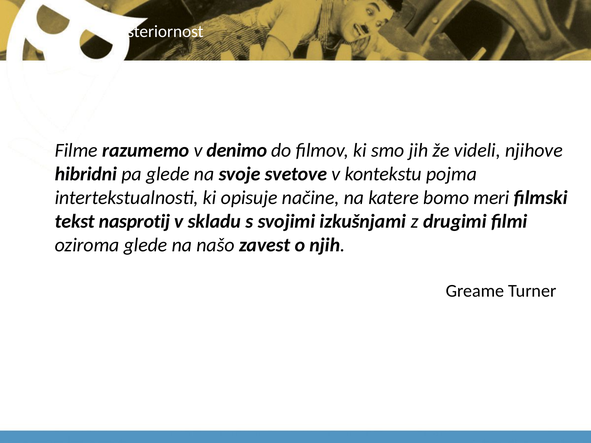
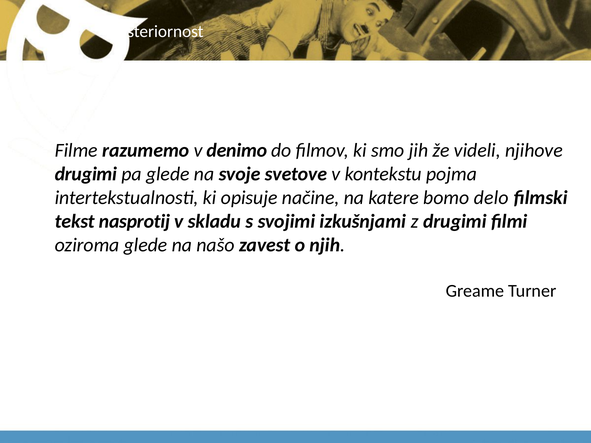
hibridni: hibridni -> drugimi (86, 174)
meri: meri -> delo (491, 198)
